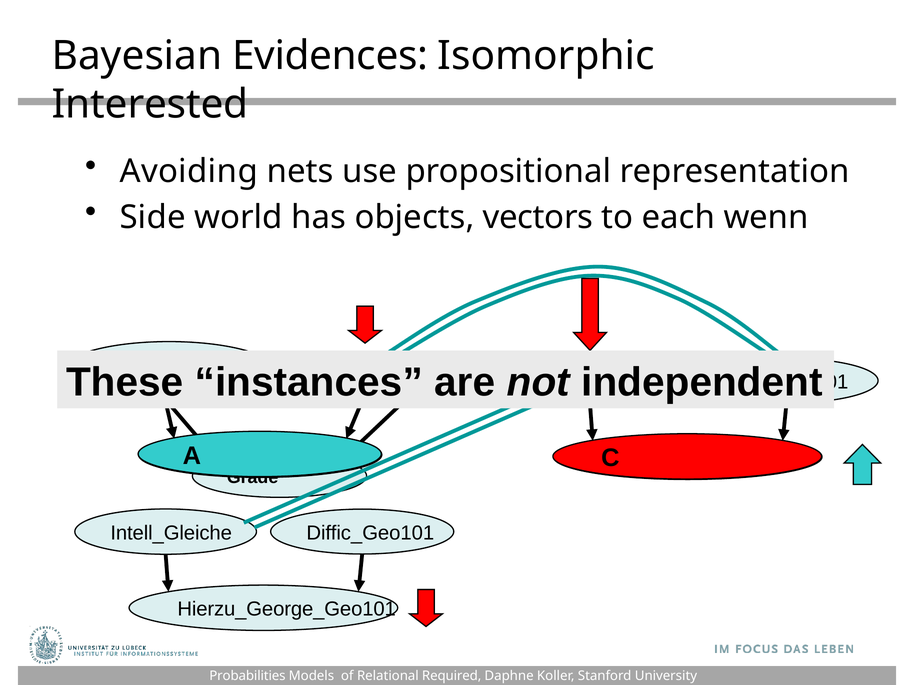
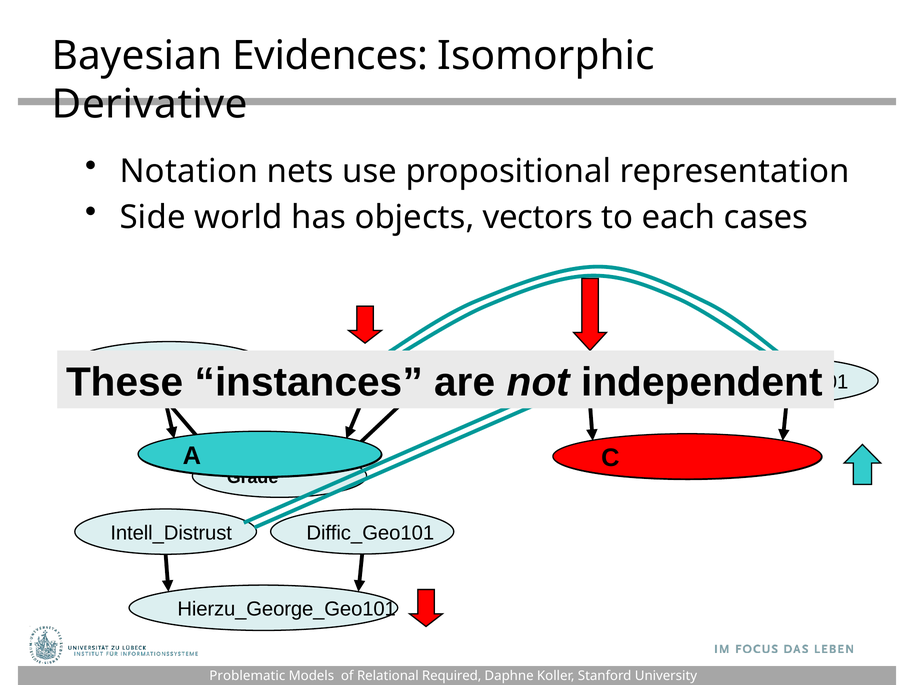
Interested: Interested -> Derivative (150, 104)
Avoiding: Avoiding -> Notation (189, 171)
wenn: wenn -> cases (766, 218)
Intell_Gleiche: Intell_Gleiche -> Intell_Distrust (171, 533)
Probabilities: Probabilities -> Problematic (247, 677)
